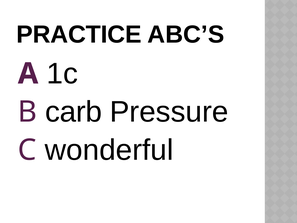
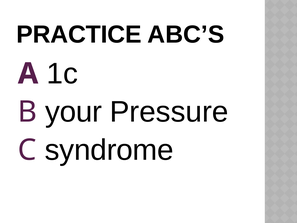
carb: carb -> your (74, 112)
wonderful: wonderful -> syndrome (109, 150)
